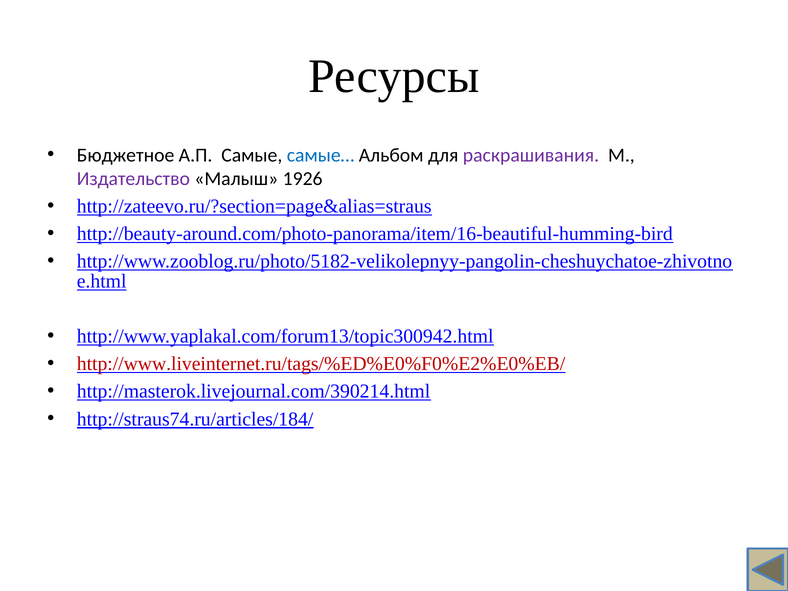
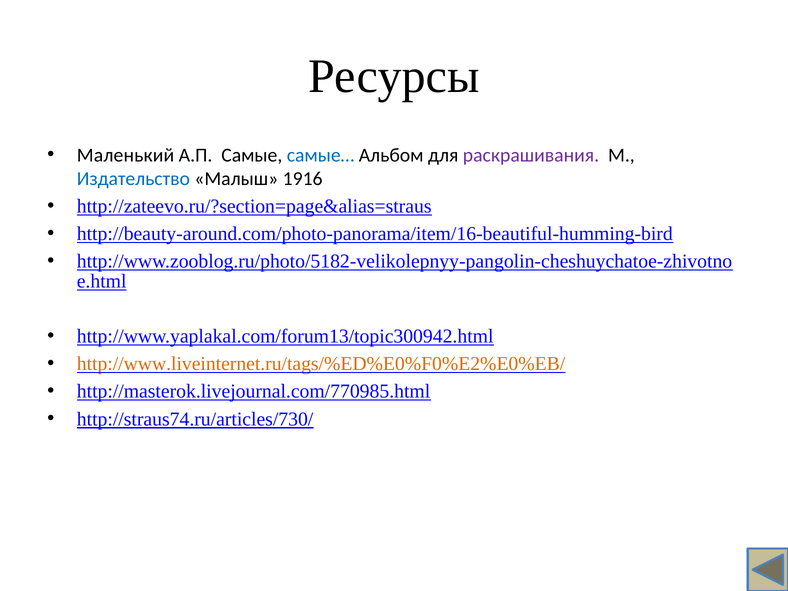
Бюджетное: Бюджетное -> Маленький (126, 155)
Издательство colour: purple -> blue (133, 179)
1926: 1926 -> 1916 (303, 179)
http://www.liveinternet.ru/tags/%ED%E0%F0%E2%E0%EB/ colour: red -> orange (321, 364)
http://masterok.livejournal.com/390214.html: http://masterok.livejournal.com/390214.html -> http://masterok.livejournal.com/770985.html (254, 391)
http://straus74.ru/articles/184/: http://straus74.ru/articles/184/ -> http://straus74.ru/articles/730/ (195, 419)
